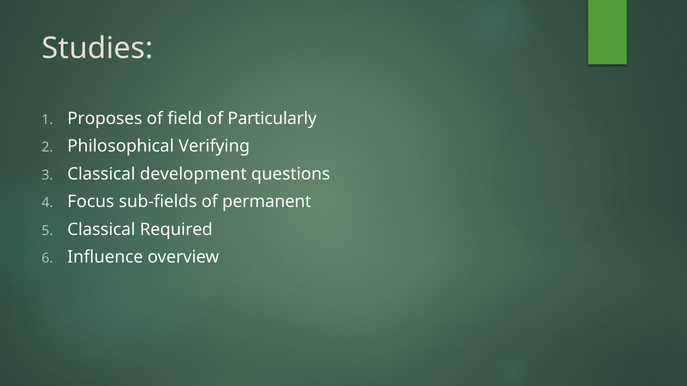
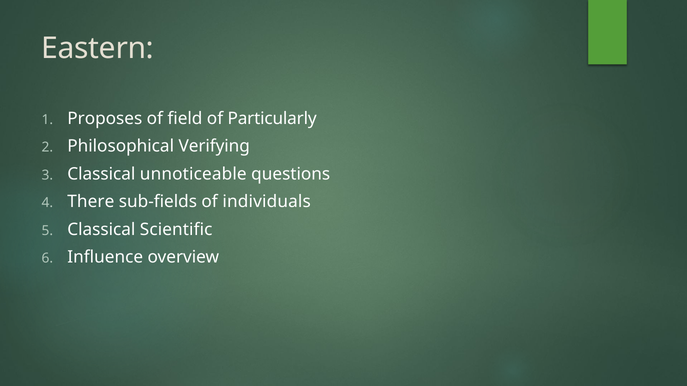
Studies: Studies -> Eastern (98, 48)
development: development -> unnoticeable (193, 174)
Focus: Focus -> There (91, 202)
permanent: permanent -> individuals (267, 202)
Required: Required -> Scientific (176, 230)
